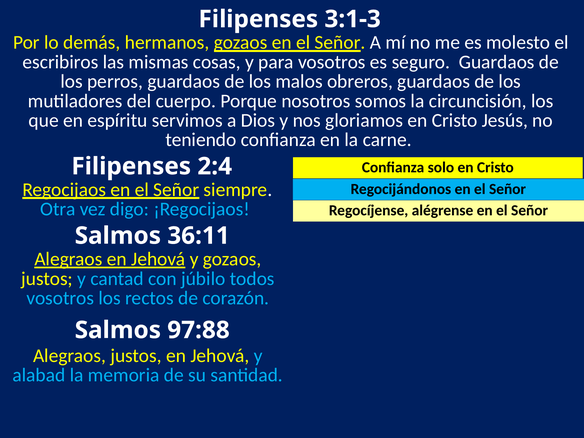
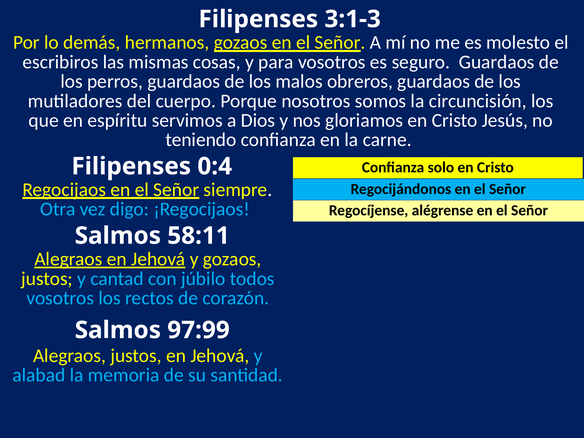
2:4: 2:4 -> 0:4 (215, 166)
36:11: 36:11 -> 58:11 (198, 236)
97:88: 97:88 -> 97:99 (198, 330)
